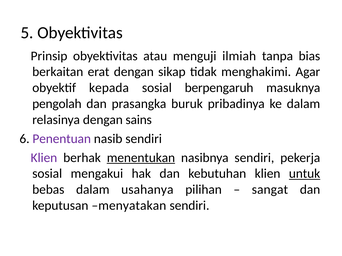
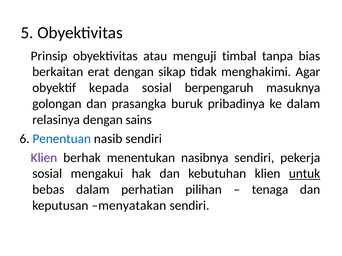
ilmiah: ilmiah -> timbal (239, 56)
pengolah: pengolah -> golongan (57, 104)
Penentuan colour: purple -> blue (62, 139)
menentukan underline: present -> none (141, 158)
usahanya: usahanya -> perhatian (147, 190)
sangat: sangat -> tenaga (270, 190)
